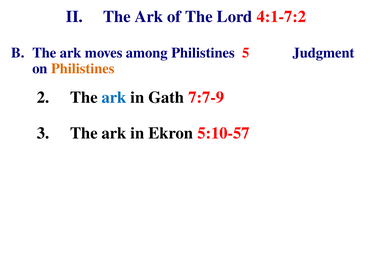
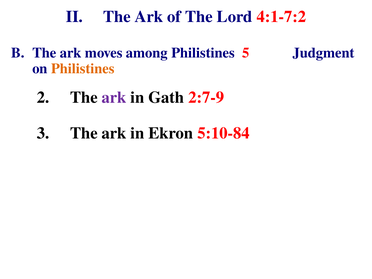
ark colour: blue -> purple (114, 97)
7:7-9: 7:7-9 -> 2:7-9 (206, 97)
5:10-57: 5:10-57 -> 5:10-84 (224, 133)
